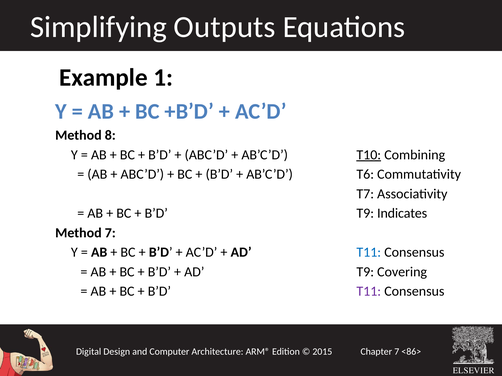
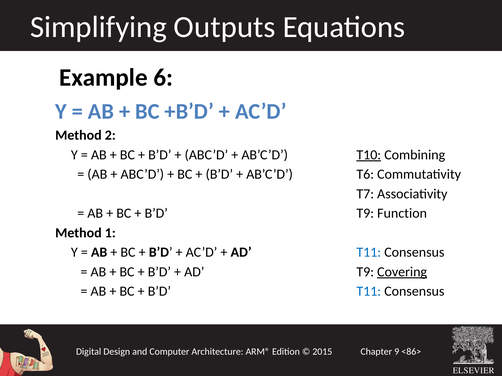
1: 1 -> 6 (163, 78)
8: 8 -> 2 (110, 135)
Indicates: Indicates -> Function (402, 214)
Method 7: 7 -> 1 (110, 233)
Covering underline: none -> present (402, 272)
T11 colour: purple -> blue (369, 292)
7: 7 -> 9 (397, 352)
